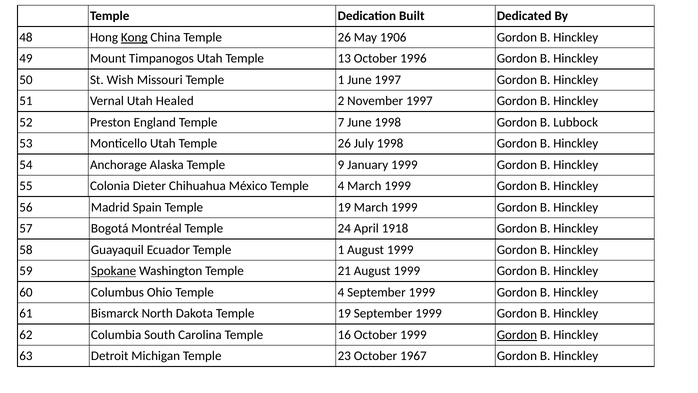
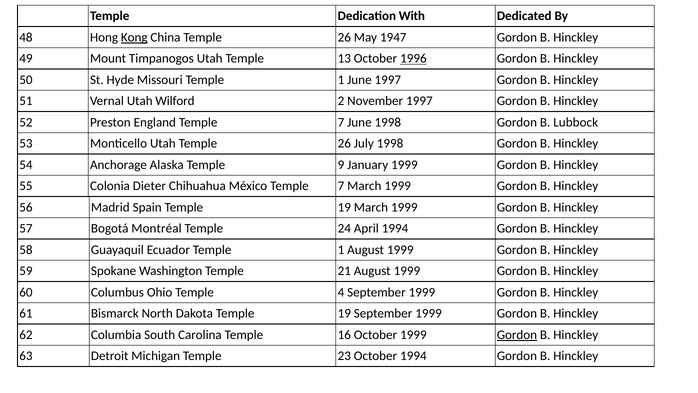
Built: Built -> With (412, 16)
1906: 1906 -> 1947 (393, 37)
1996 underline: none -> present (413, 58)
Wish: Wish -> Hyde (120, 80)
Healed: Healed -> Wilford (175, 101)
México Temple 4: 4 -> 7 (341, 186)
April 1918: 1918 -> 1994 (395, 228)
Spokane underline: present -> none (114, 271)
October 1967: 1967 -> 1994 (413, 356)
